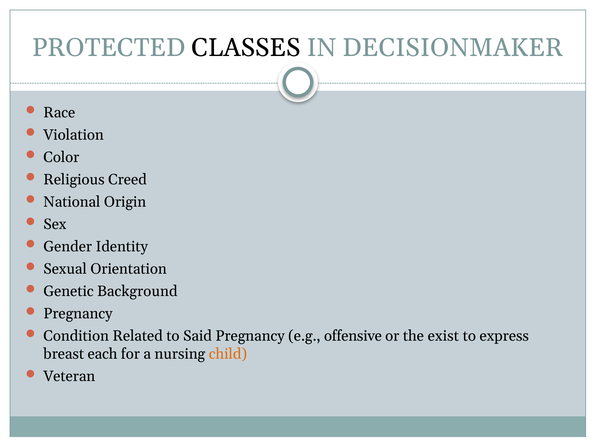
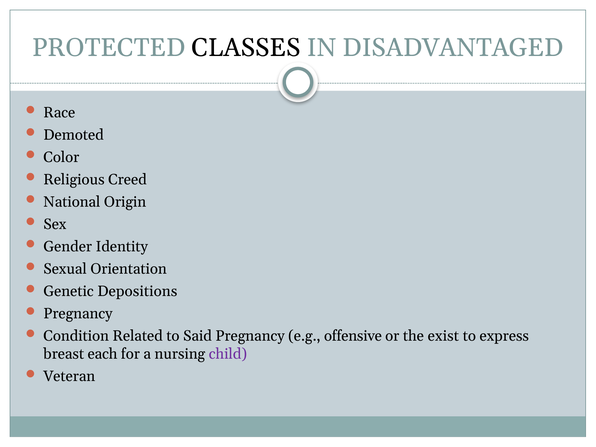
DECISIONMAKER: DECISIONMAKER -> DISADVANTAGED (453, 48)
Violation: Violation -> Demoted (74, 135)
Background: Background -> Depositions (137, 291)
child colour: orange -> purple (228, 354)
